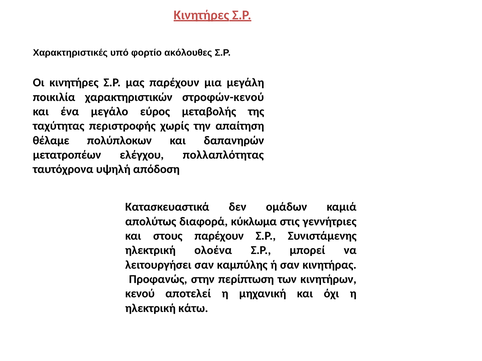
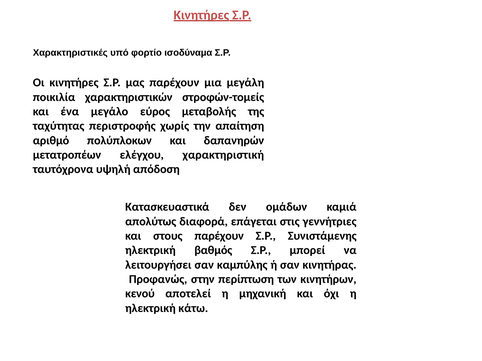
ακόλουθες: ακόλουθες -> ισοδύναμα (188, 53)
στροφών-κενού: στροφών-κενού -> στροφών-τομείς (223, 97)
θέλαμε: θέλαμε -> αριθμό (51, 141)
πολλαπλότητας: πολλαπλότητας -> χαρακτηριστική (223, 155)
κύκλωμα: κύκλωμα -> επάγεται (254, 222)
ολοένα: ολοένα -> βαθμός (213, 251)
